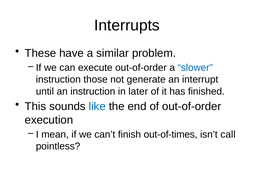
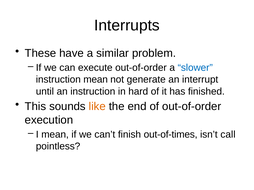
instruction those: those -> mean (96, 80)
later: later -> hard (138, 92)
like colour: blue -> orange (97, 107)
